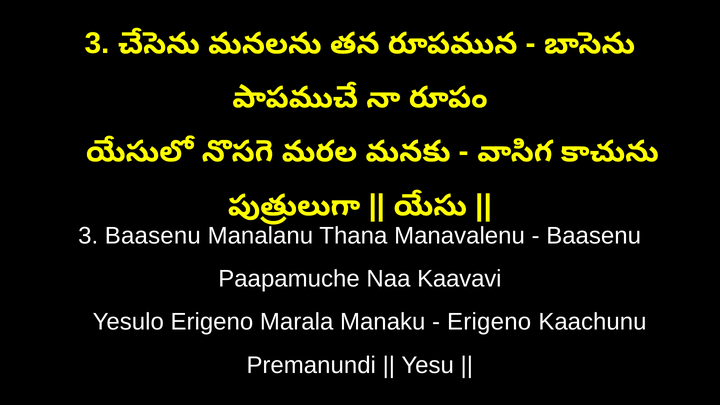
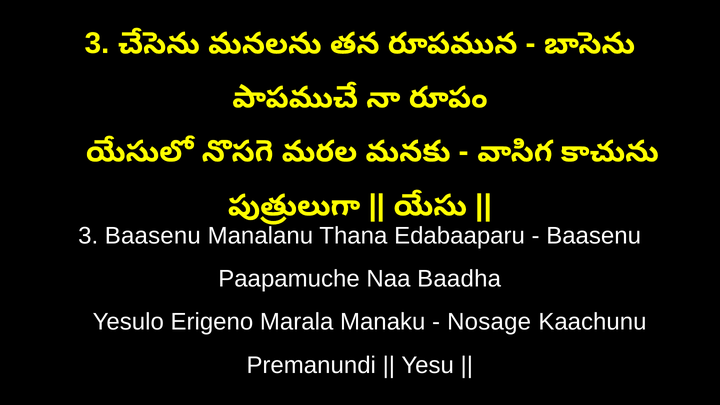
Manavalenu: Manavalenu -> Edabaaparu (460, 236)
Kaavavi: Kaavavi -> Baadha (459, 279)
Erigeno: Erigeno -> Nosage (489, 322)
